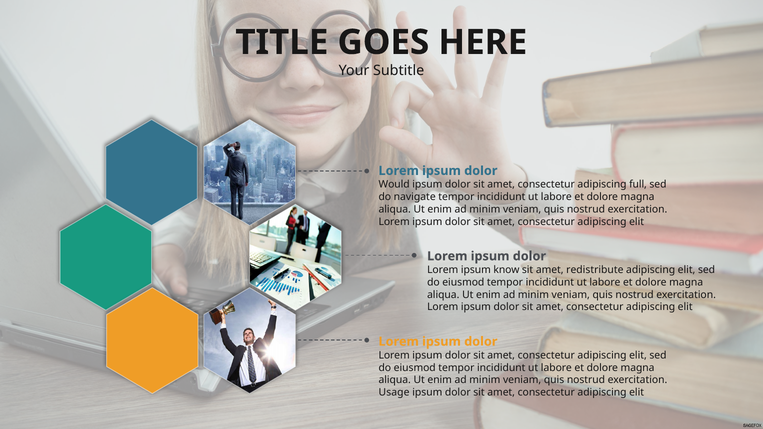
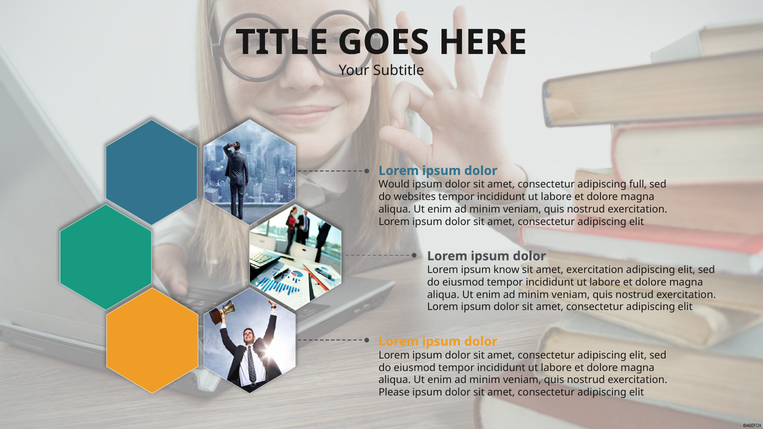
navigate: navigate -> websites (415, 197)
amet redistribute: redistribute -> exercitation (595, 270)
Usage: Usage -> Please (394, 393)
